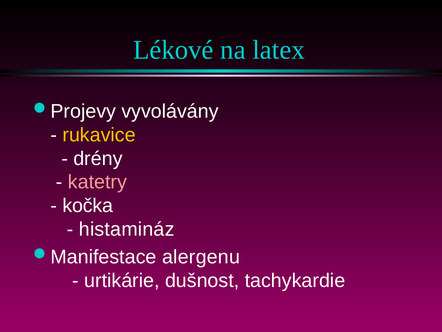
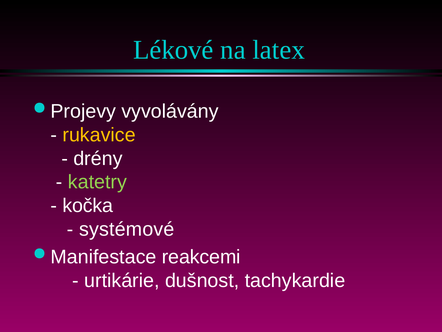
katetry colour: pink -> light green (97, 182)
histamináz: histamináz -> systémové (127, 229)
alergenu: alergenu -> reakcemi (201, 257)
